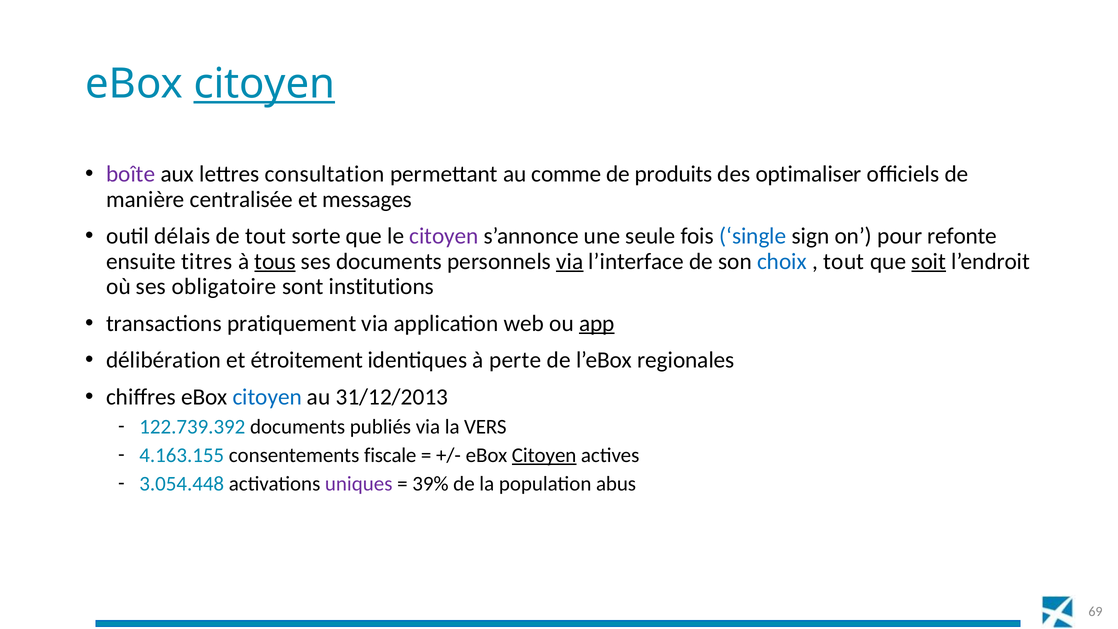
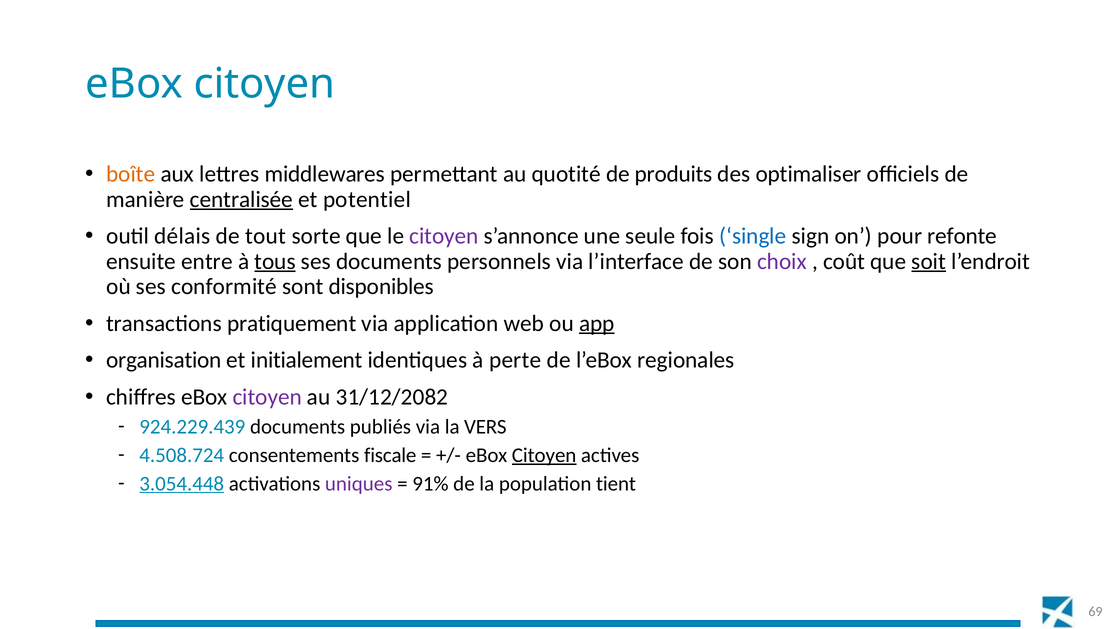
citoyen underline: present -> none (264, 84)
boîte colour: purple -> orange (131, 174)
consultation: consultation -> middlewares (325, 174)
comme: comme -> quotité (566, 174)
centralisée underline: none -> present (241, 199)
messages: messages -> potentiel (367, 199)
titres: titres -> entre (207, 261)
via underline: present -> none (570, 261)
choix colour: blue -> purple (782, 261)
tout: tout -> coût (844, 261)
obligatoire: obligatoire -> conformité (224, 286)
institutions: institutions -> disponibles (381, 286)
délibération: délibération -> organisation (164, 360)
étroitement: étroitement -> initialement (307, 360)
citoyen colour: blue -> purple (267, 397)
31/12/2013: 31/12/2013 -> 31/12/2082 (392, 397)
122.739.392: 122.739.392 -> 924.229.439 (192, 427)
4.163.155: 4.163.155 -> 4.508.724 (182, 455)
3.054.448 underline: none -> present (182, 484)
39%: 39% -> 91% (430, 484)
abus: abus -> tient (616, 484)
